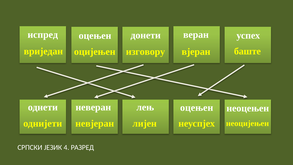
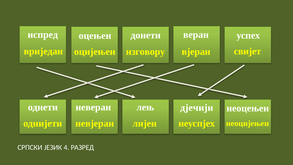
баште: баште -> свијет (247, 51)
оцењен: оцењен -> дјечији (197, 107)
